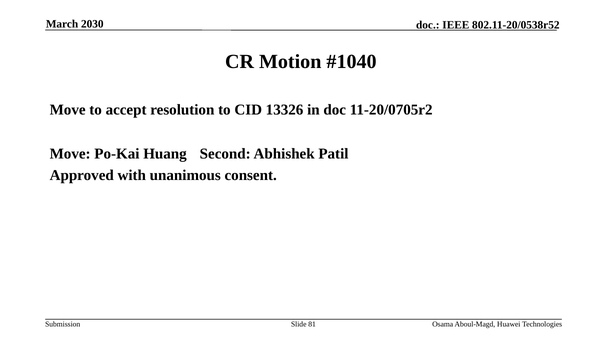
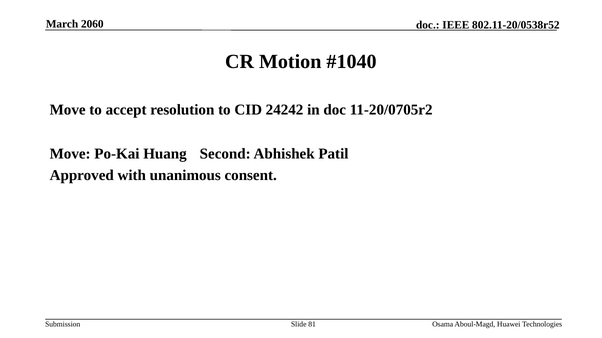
2030: 2030 -> 2060 (92, 24)
13326: 13326 -> 24242 (285, 110)
